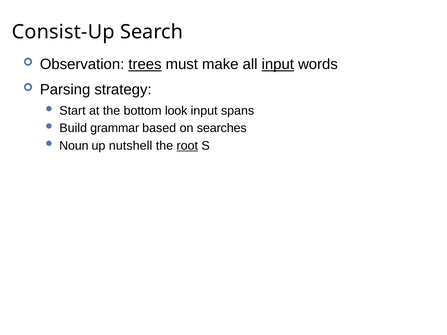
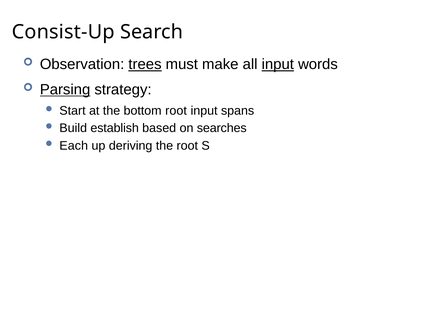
Parsing underline: none -> present (65, 90)
bottom look: look -> root (176, 111)
grammar: grammar -> establish (115, 128)
Noun: Noun -> Each (74, 146)
nutshell: nutshell -> deriving (131, 146)
root underline: present -> none (187, 146)
